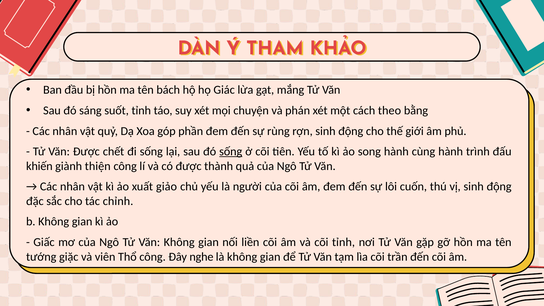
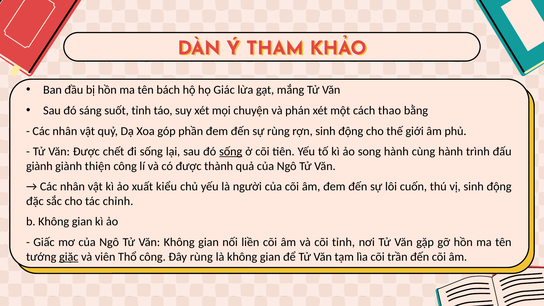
theo: theo -> thao (390, 111)
khiến: khiến -> giành (39, 166)
giảo: giảo -> kiểu (167, 187)
giặc underline: none -> present (69, 257)
Đây nghe: nghe -> rùng (201, 257)
